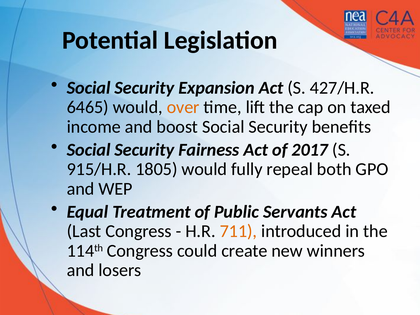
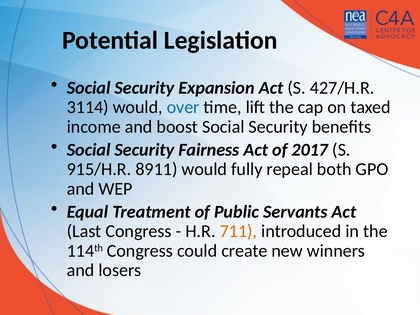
6465: 6465 -> 3114 (88, 107)
over colour: orange -> blue (183, 107)
1805: 1805 -> 8911 (156, 169)
